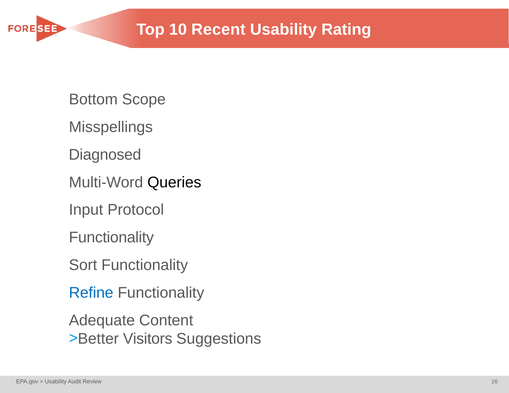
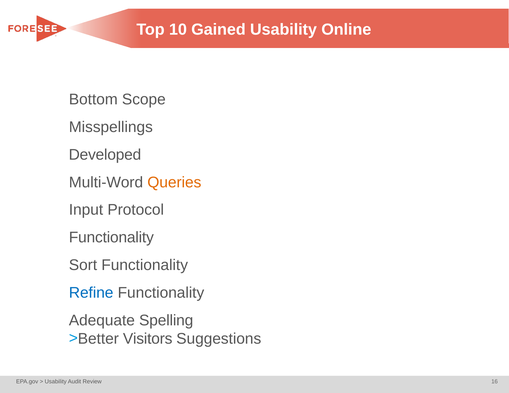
Recent: Recent -> Gained (218, 30)
Rating: Rating -> Online (346, 30)
Diagnosed: Diagnosed -> Developed (105, 155)
Queries colour: black -> orange (174, 182)
Content: Content -> Spelling (166, 321)
